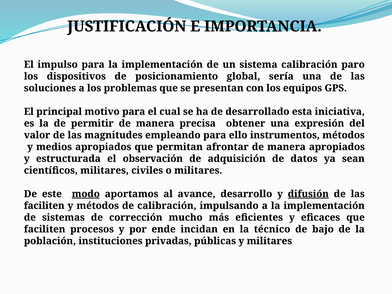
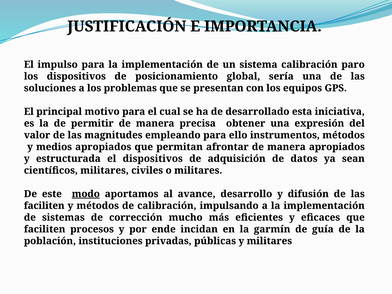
el observación: observación -> dispositivos (153, 159)
difusión underline: present -> none (308, 194)
técnico: técnico -> garmín (272, 229)
bajo: bajo -> guía (323, 229)
